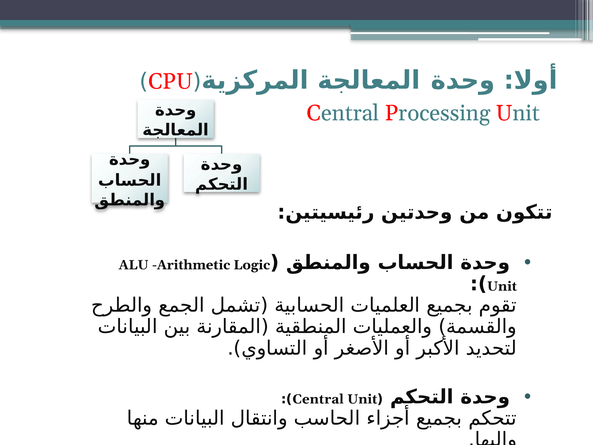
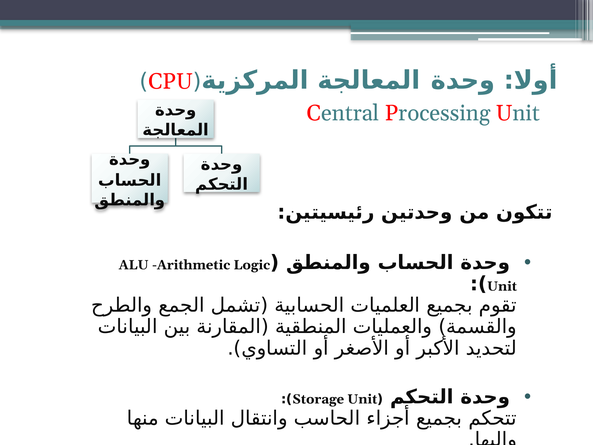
Central: Central -> Storage (318, 399)
